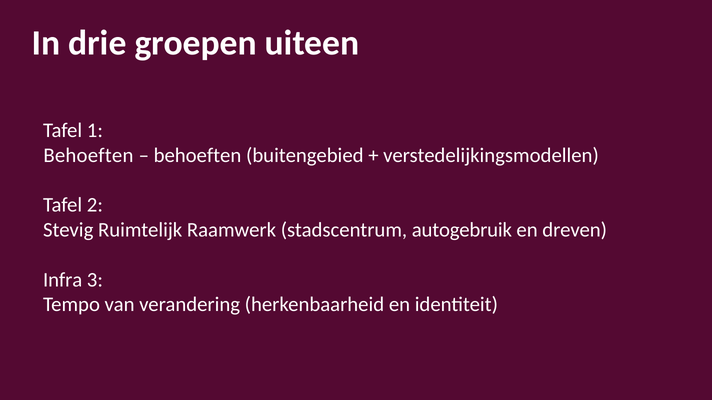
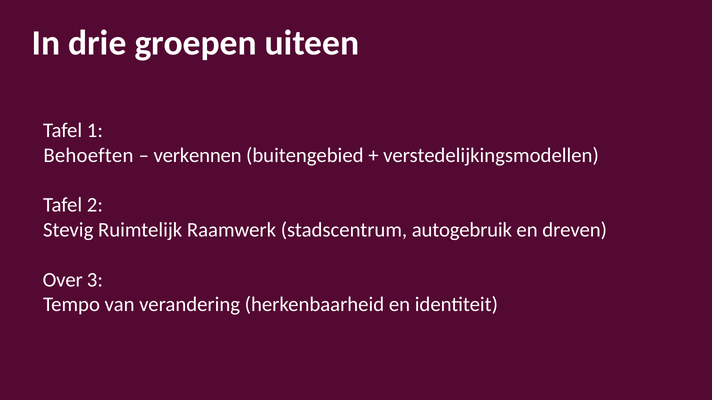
behoeften: behoeften -> verkennen (198, 155)
Infra: Infra -> Over (63, 280)
